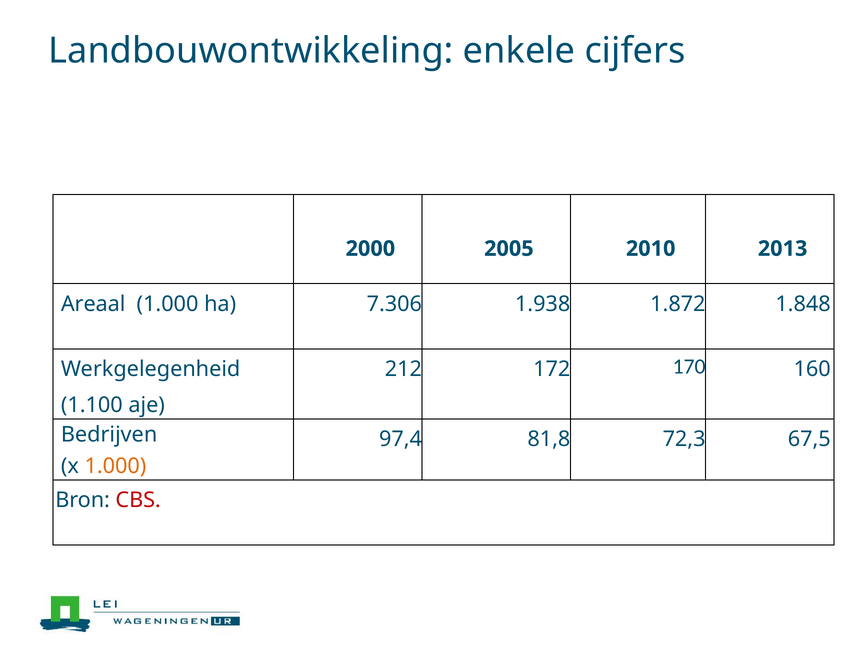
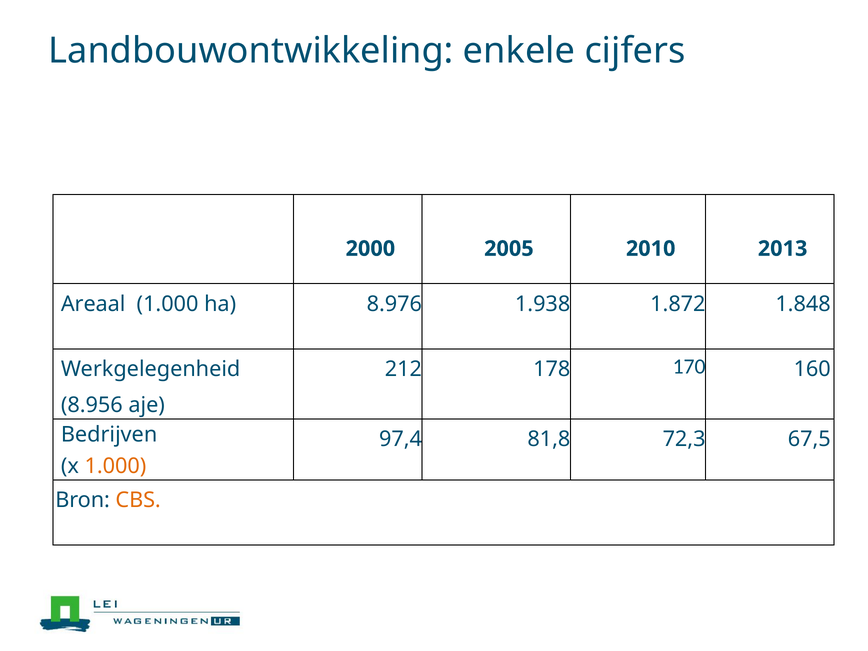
7.306: 7.306 -> 8.976 (394, 304)
172: 172 -> 178 (552, 369)
1.100: 1.100 -> 8.956 (92, 405)
CBS colour: red -> orange (138, 500)
